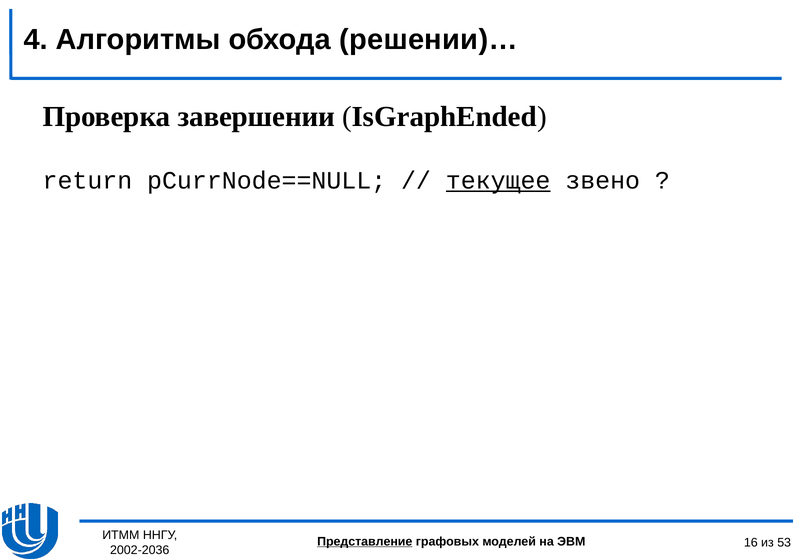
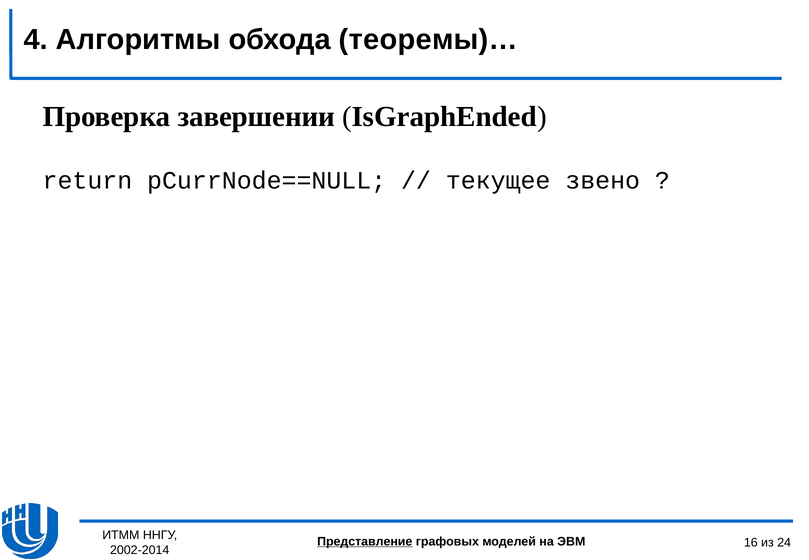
решении)…: решении)… -> теоремы)… (428, 40)
текущее underline: present -> none (498, 180)
53: 53 -> 24 (784, 543)
2002-2036: 2002-2036 -> 2002-2014 (140, 550)
